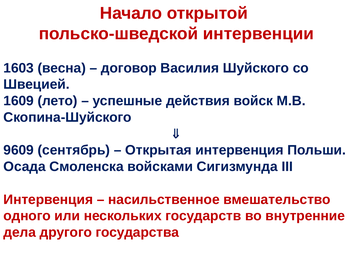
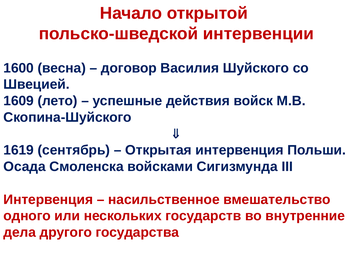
1603: 1603 -> 1600 (19, 68)
9609: 9609 -> 1619 (19, 150)
